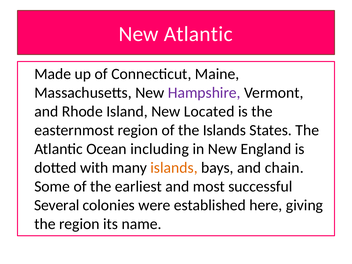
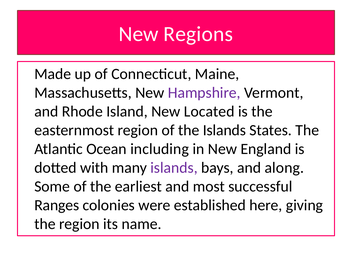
New Atlantic: Atlantic -> Regions (198, 34)
islands colour: orange -> purple (174, 168)
chain: chain -> along (284, 168)
Several: Several -> Ranges (57, 205)
